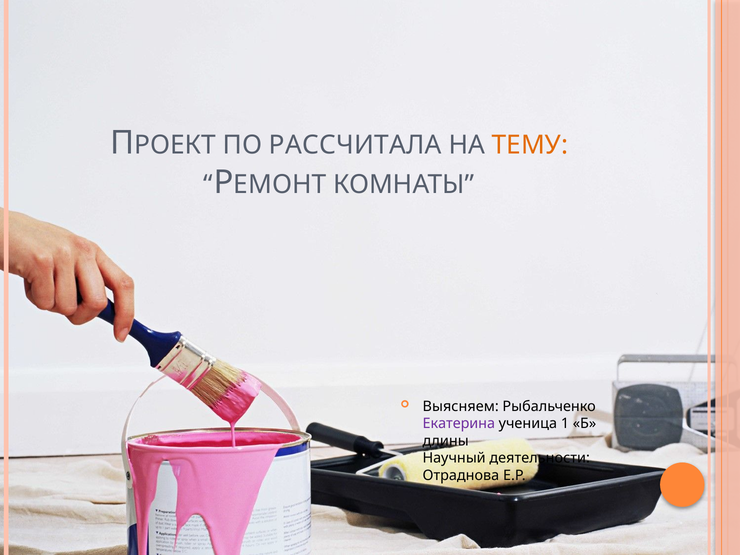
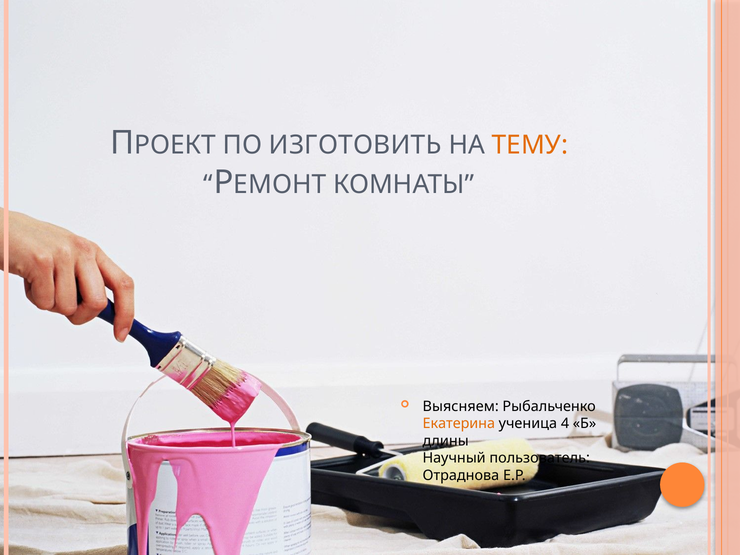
РАССЧИТАЛА: РАССЧИТАЛА -> ИЗГОТОВИТЬ (355, 145)
Екатерина colour: purple -> orange (459, 424)
1: 1 -> 4 (565, 424)
деятельности: деятельности -> пользователь (540, 458)
